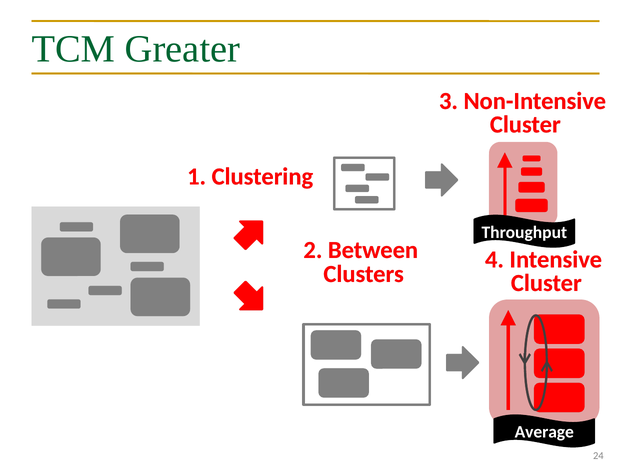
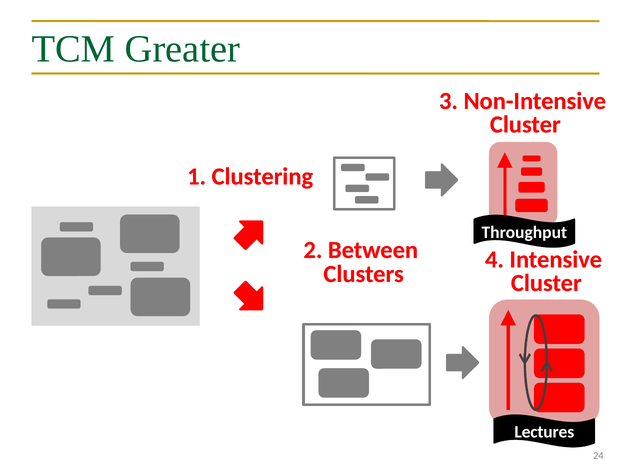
Average: Average -> Lectures (544, 432)
